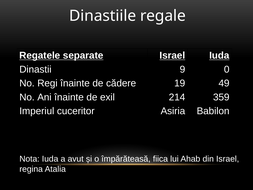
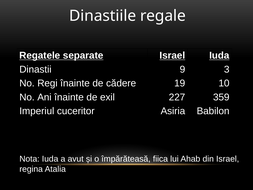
0: 0 -> 3 (227, 69)
49: 49 -> 10 (224, 83)
214: 214 -> 227 (177, 97)
